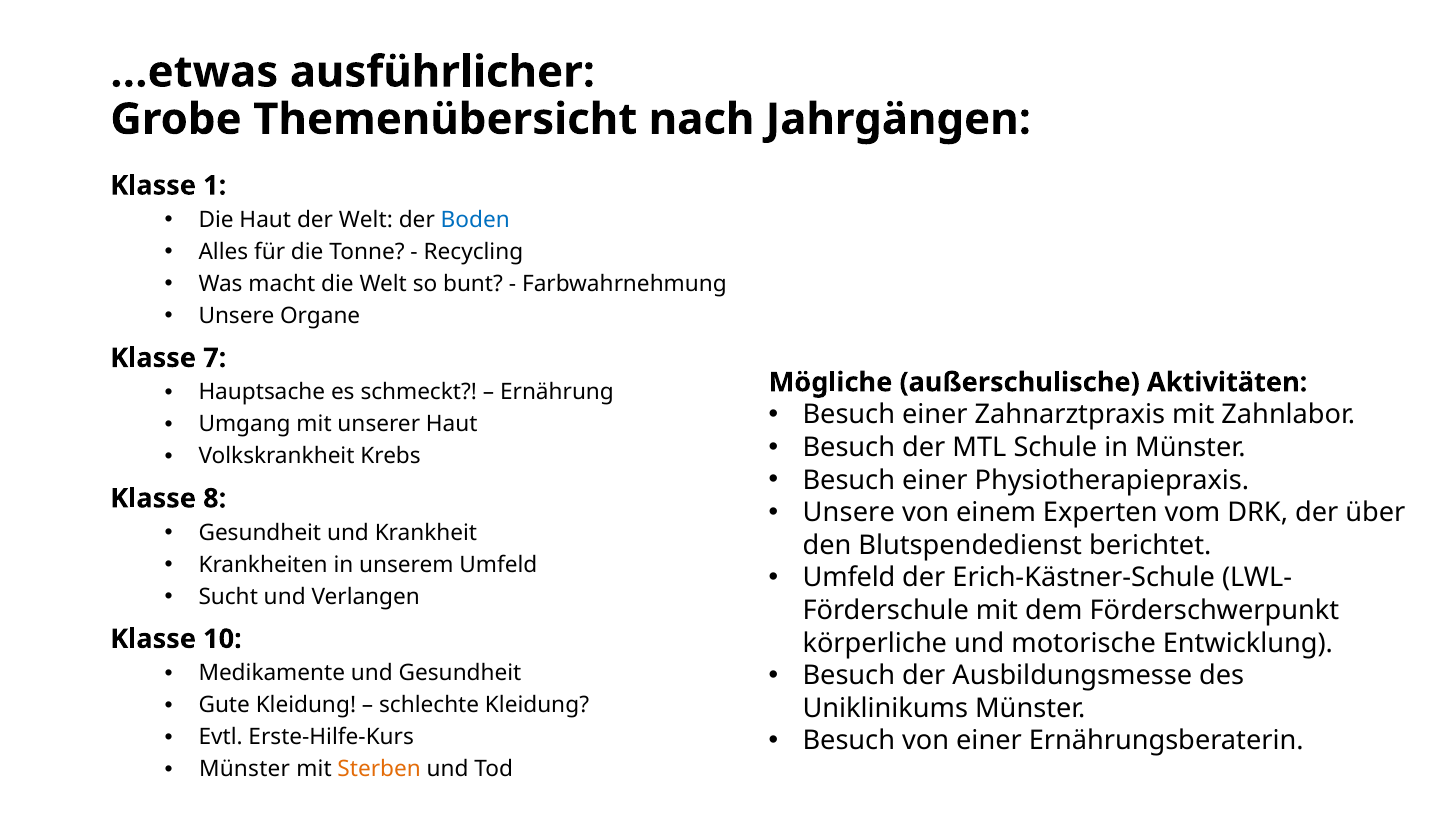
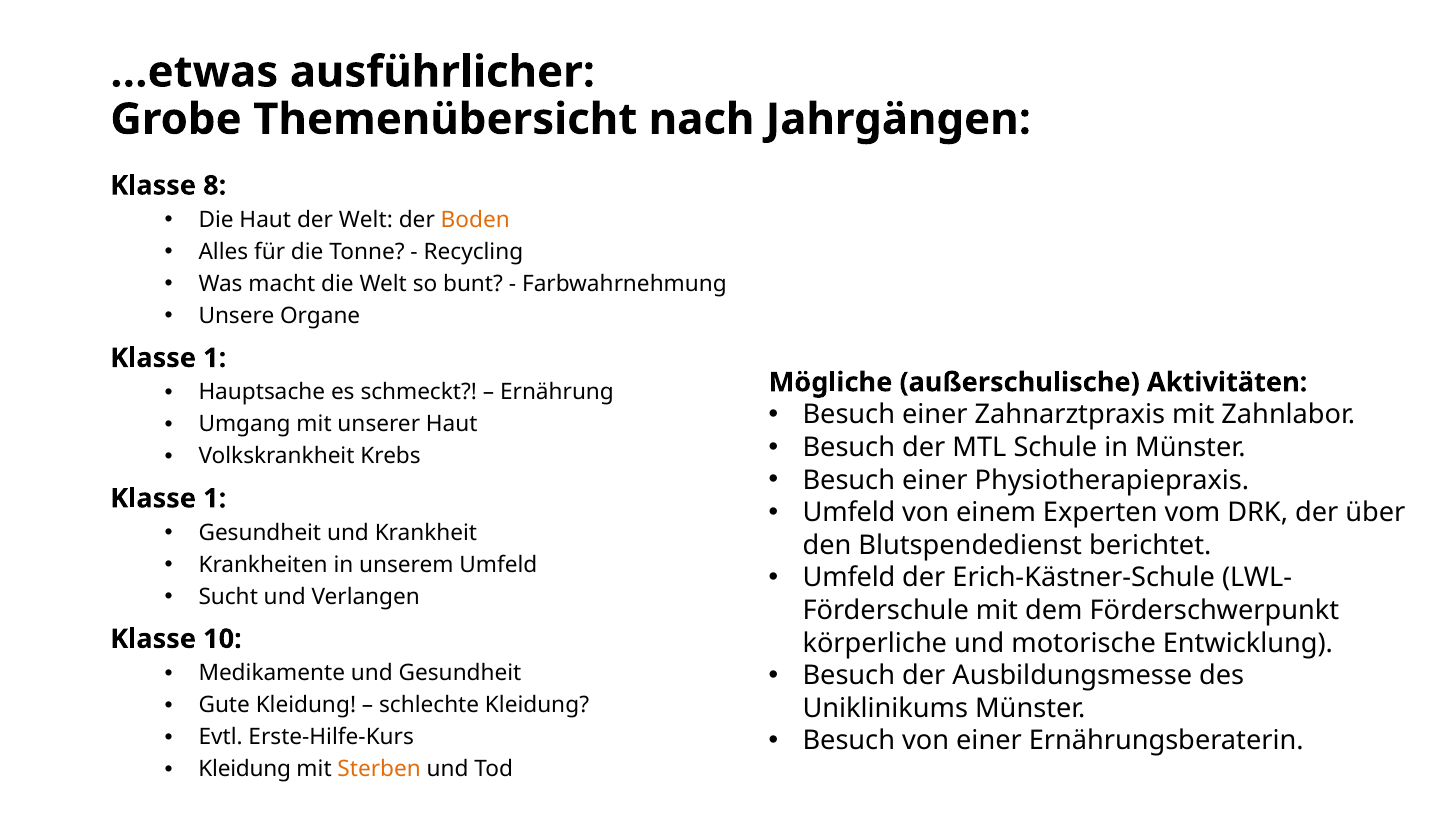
1: 1 -> 8 (215, 186)
Boden colour: blue -> orange (475, 220)
7: 7 -> 1 (215, 358)
8: 8 -> 1 (215, 499)
Unsere: Unsere -> Umfeld (849, 513)
Münster: Münster -> Kleidung (245, 769)
